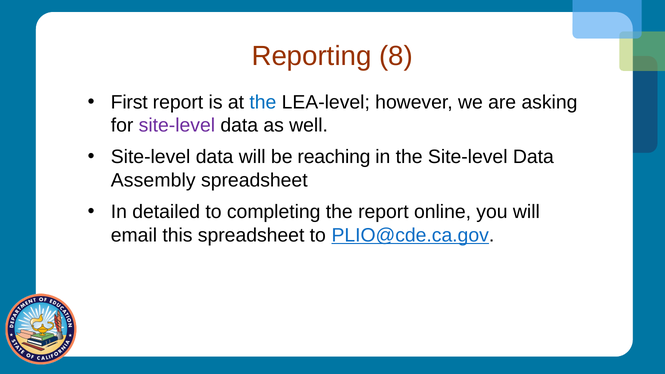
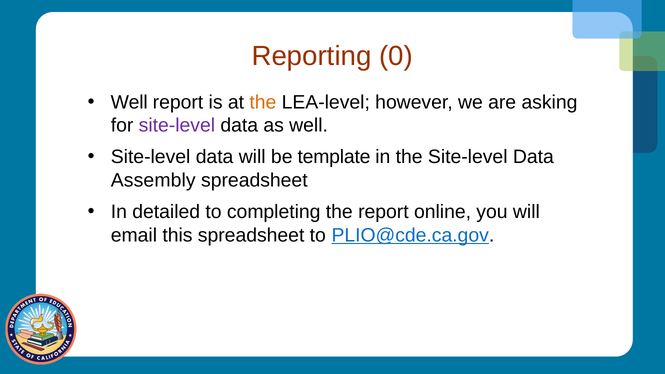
8: 8 -> 0 (396, 56)
First: First -> Well (129, 102)
the colour: blue -> orange (263, 102)
reaching: reaching -> template (334, 157)
